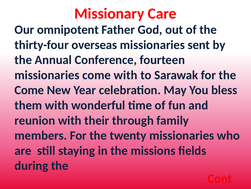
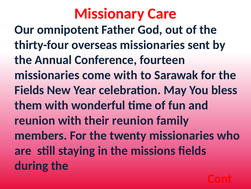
Come: Come -> Fields (29, 90)
their through: through -> reunion (133, 120)
